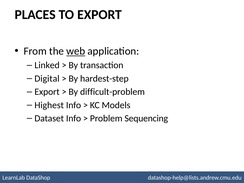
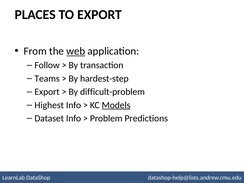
Linked: Linked -> Follow (47, 65)
Digital: Digital -> Teams (47, 78)
Models underline: none -> present (116, 105)
Sequencing: Sequencing -> Predictions (146, 118)
